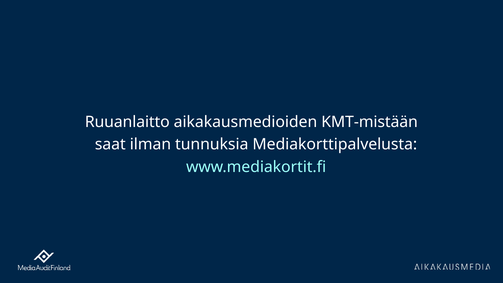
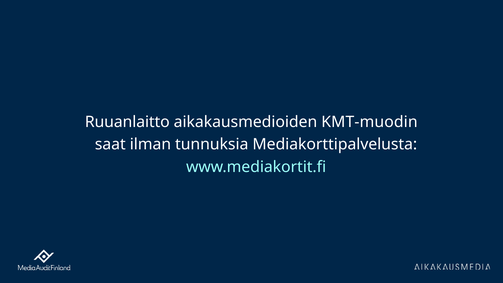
KMT-mistään: KMT-mistään -> KMT-muodin (369, 122)
